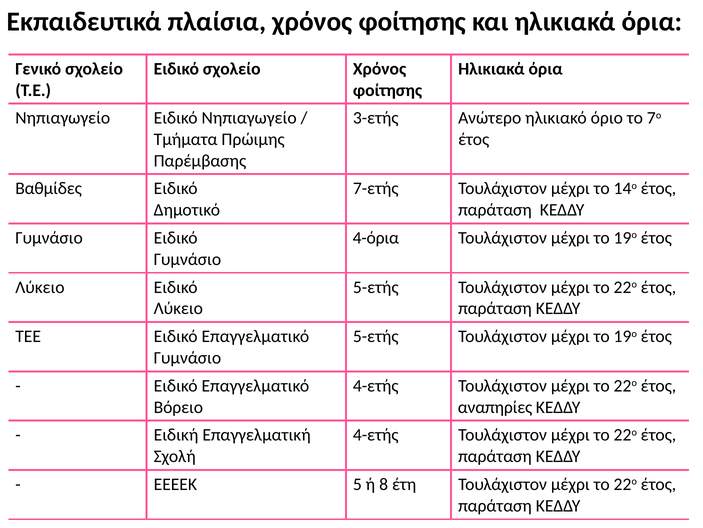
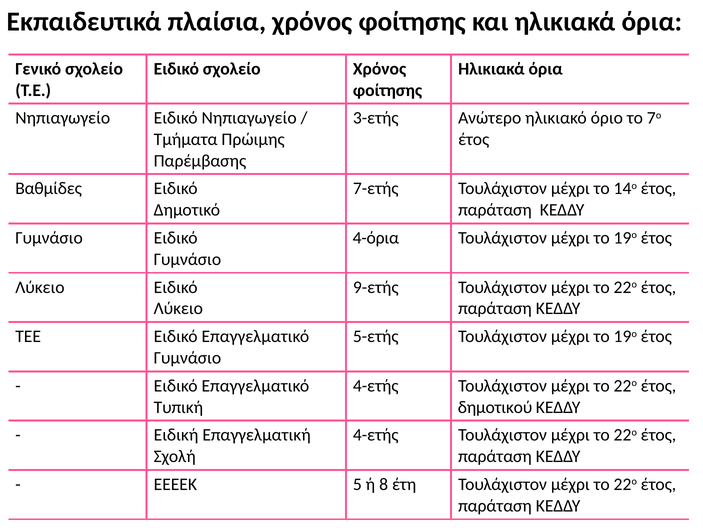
5-ετής: 5-ετής -> 9-ετής (376, 287)
Βόρειο: Βόρειο -> Τυπική (178, 407)
αναπηρίες: αναπηρίες -> δημοτικού (495, 407)
